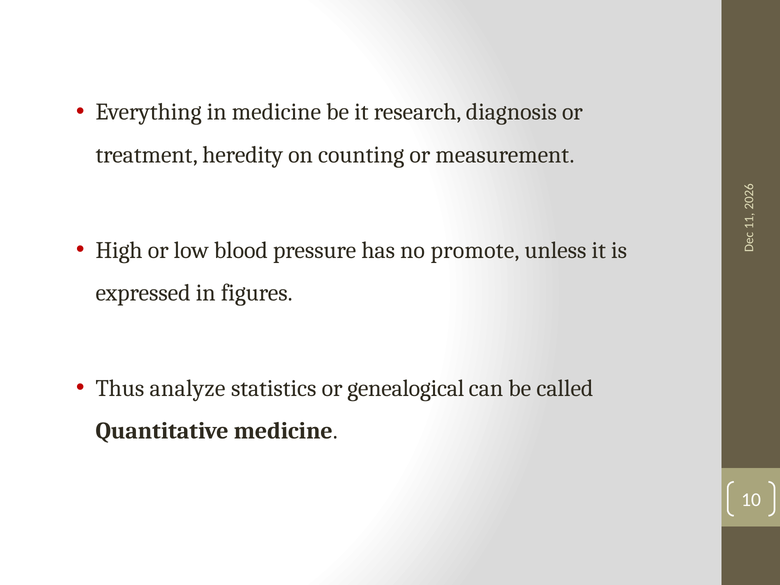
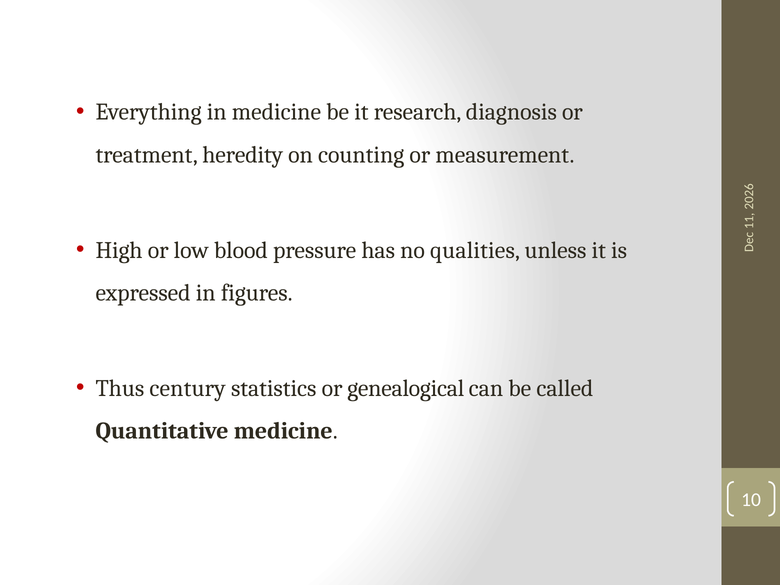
promote: promote -> qualities (475, 250)
analyze: analyze -> century (188, 388)
